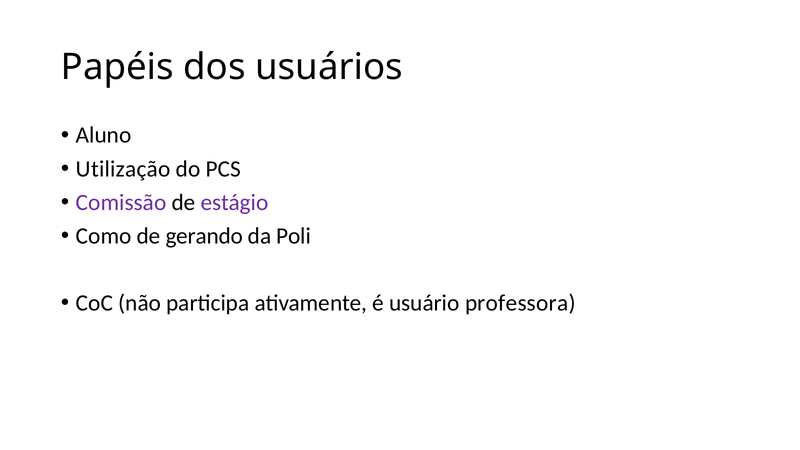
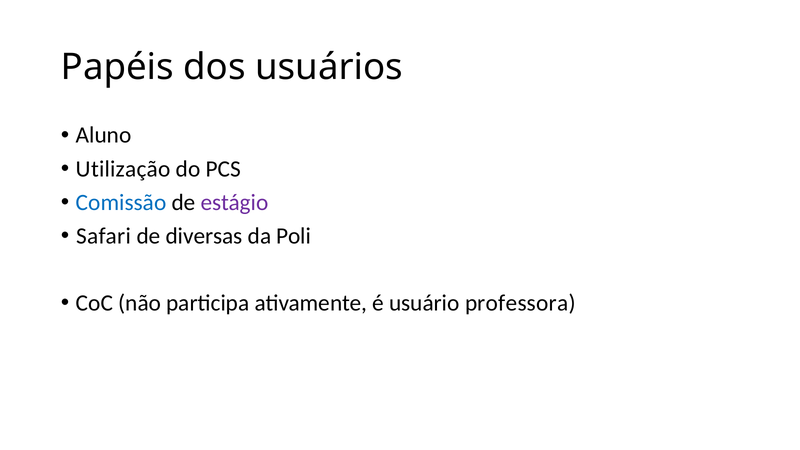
Comissão colour: purple -> blue (121, 202)
Como: Como -> Safari (104, 236)
gerando: gerando -> diversas (204, 236)
